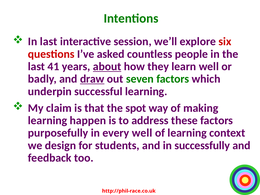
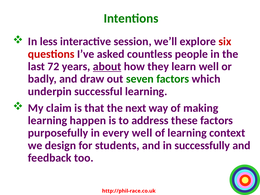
In last: last -> less (49, 42)
41: 41 -> 72 (53, 66)
draw underline: present -> none (92, 79)
spot: spot -> next (136, 108)
